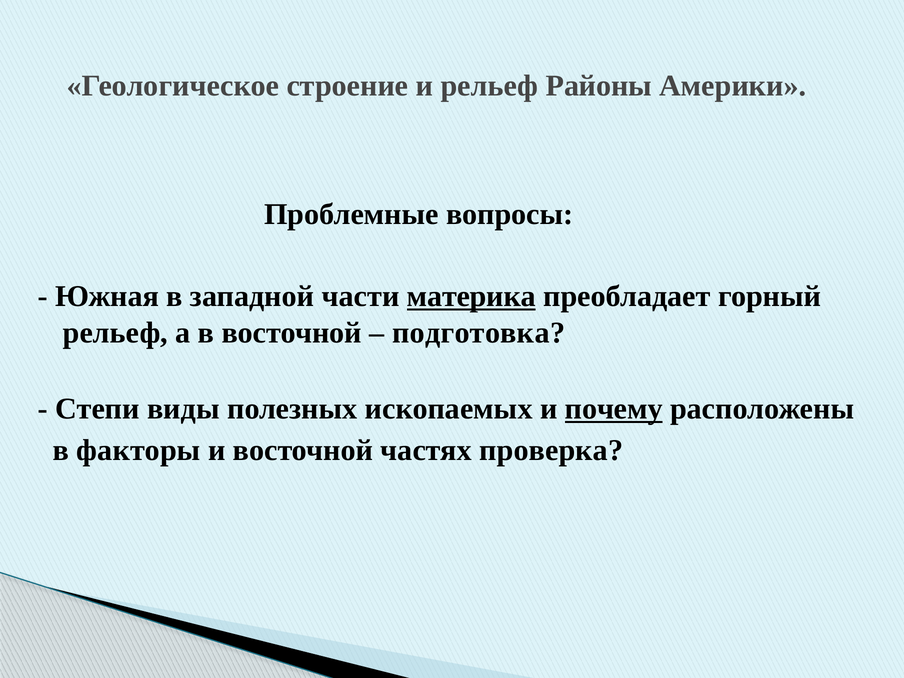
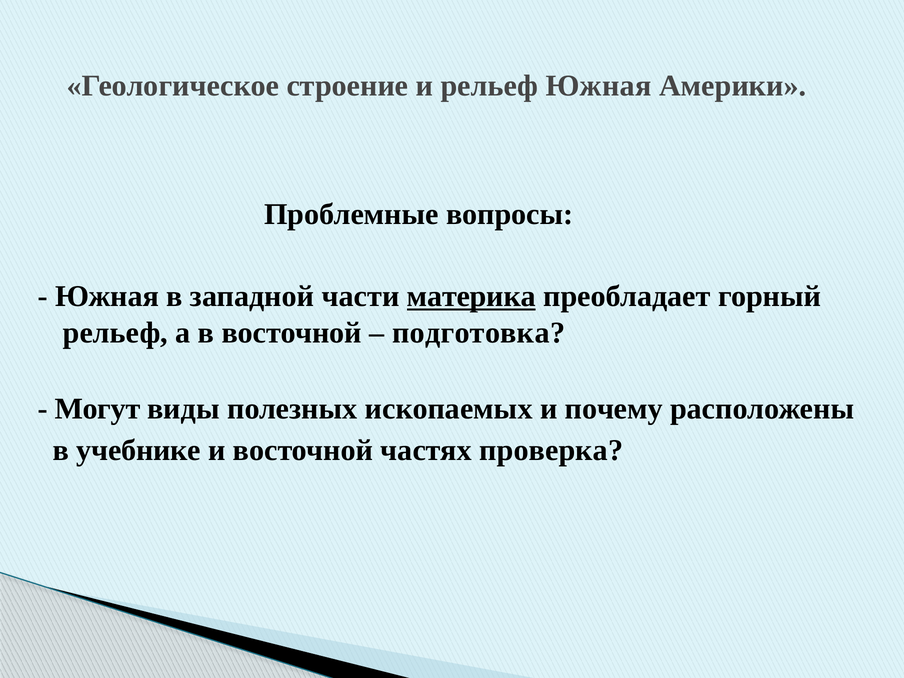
рельеф Районы: Районы -> Южная (599, 86)
Степи: Степи -> Могут (98, 409)
почему underline: present -> none (614, 409)
факторы: факторы -> учебнике (139, 450)
